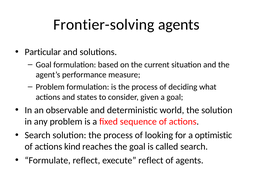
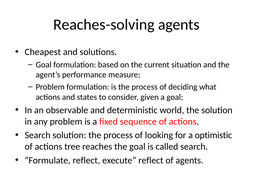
Frontier-solving: Frontier-solving -> Reaches-solving (104, 24)
Particular: Particular -> Cheapest (43, 52)
kind: kind -> tree (72, 146)
